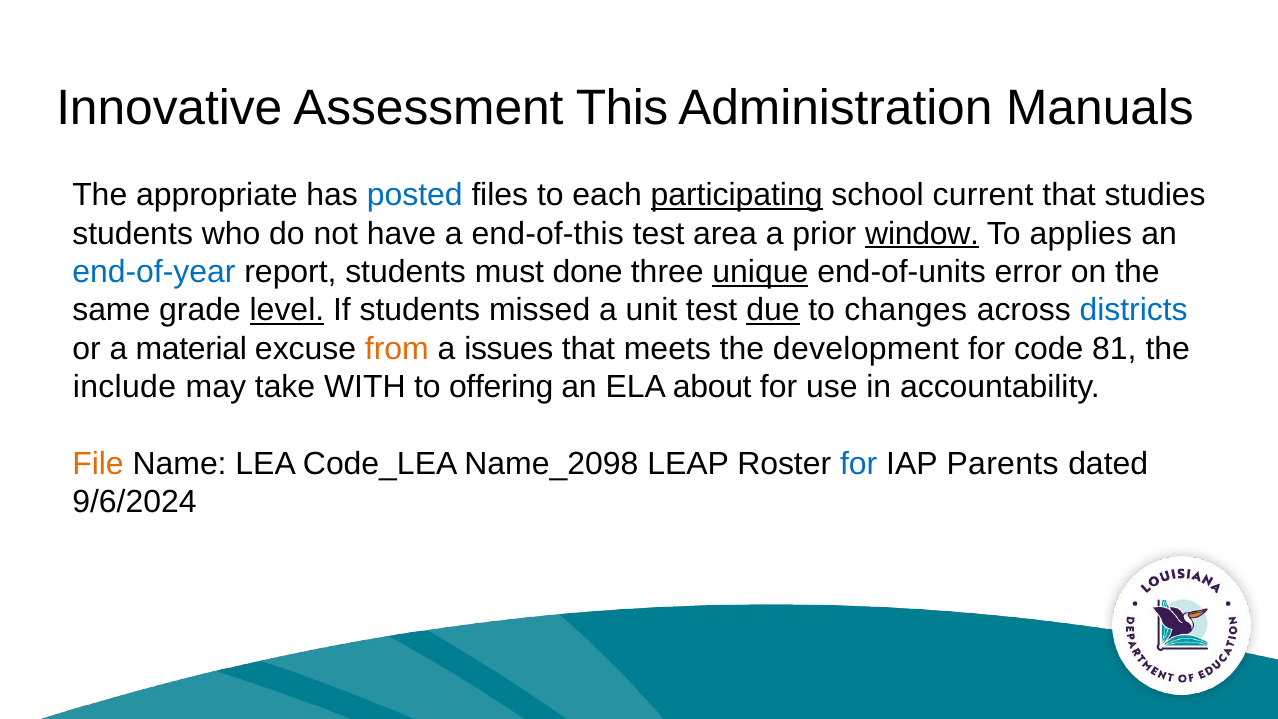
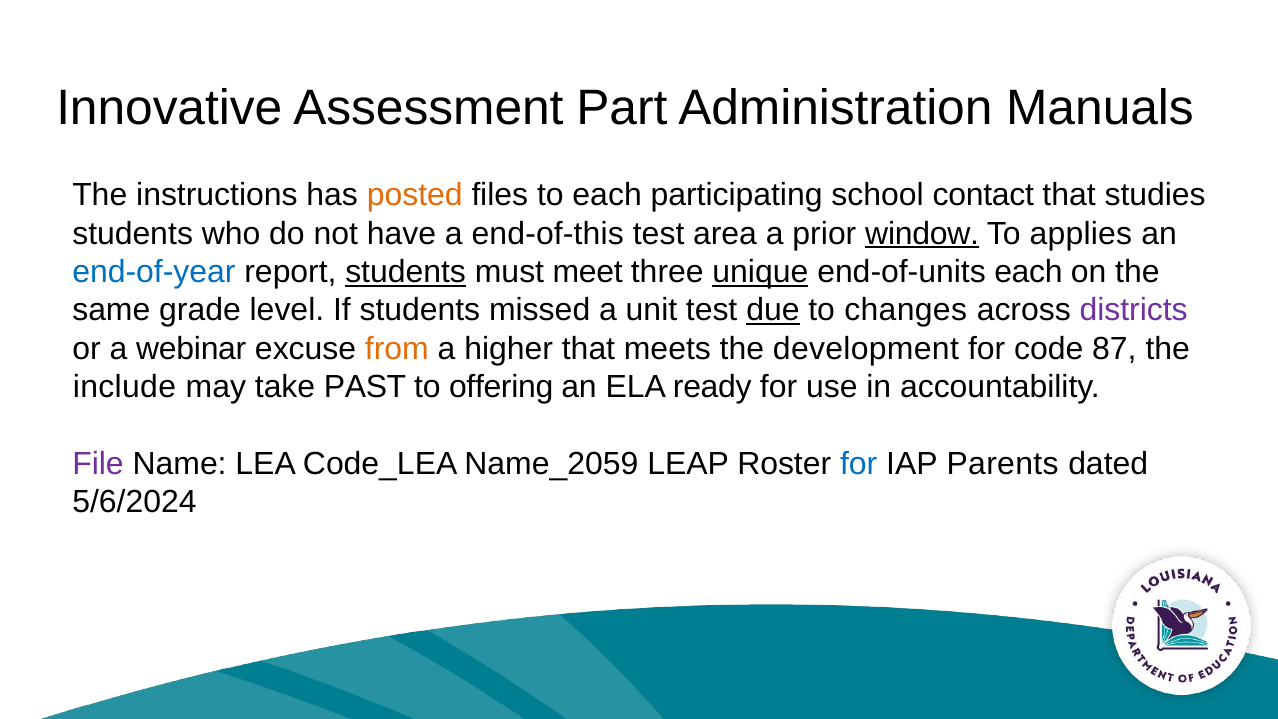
This: This -> Part (622, 108)
appropriate: appropriate -> instructions (217, 195)
posted colour: blue -> orange (415, 195)
participating underline: present -> none (737, 195)
current: current -> contact (983, 195)
students underline: none -> present (406, 272)
done: done -> meet (588, 272)
end-of-units error: error -> each (1028, 272)
level underline: present -> none (287, 310)
districts colour: blue -> purple (1134, 310)
material: material -> webinar (191, 349)
issues: issues -> higher (509, 349)
81: 81 -> 87 (1114, 349)
WITH: WITH -> PAST (365, 387)
about: about -> ready (712, 387)
File colour: orange -> purple (98, 464)
Name_2098: Name_2098 -> Name_2059 (551, 464)
9/6/2024: 9/6/2024 -> 5/6/2024 (134, 502)
